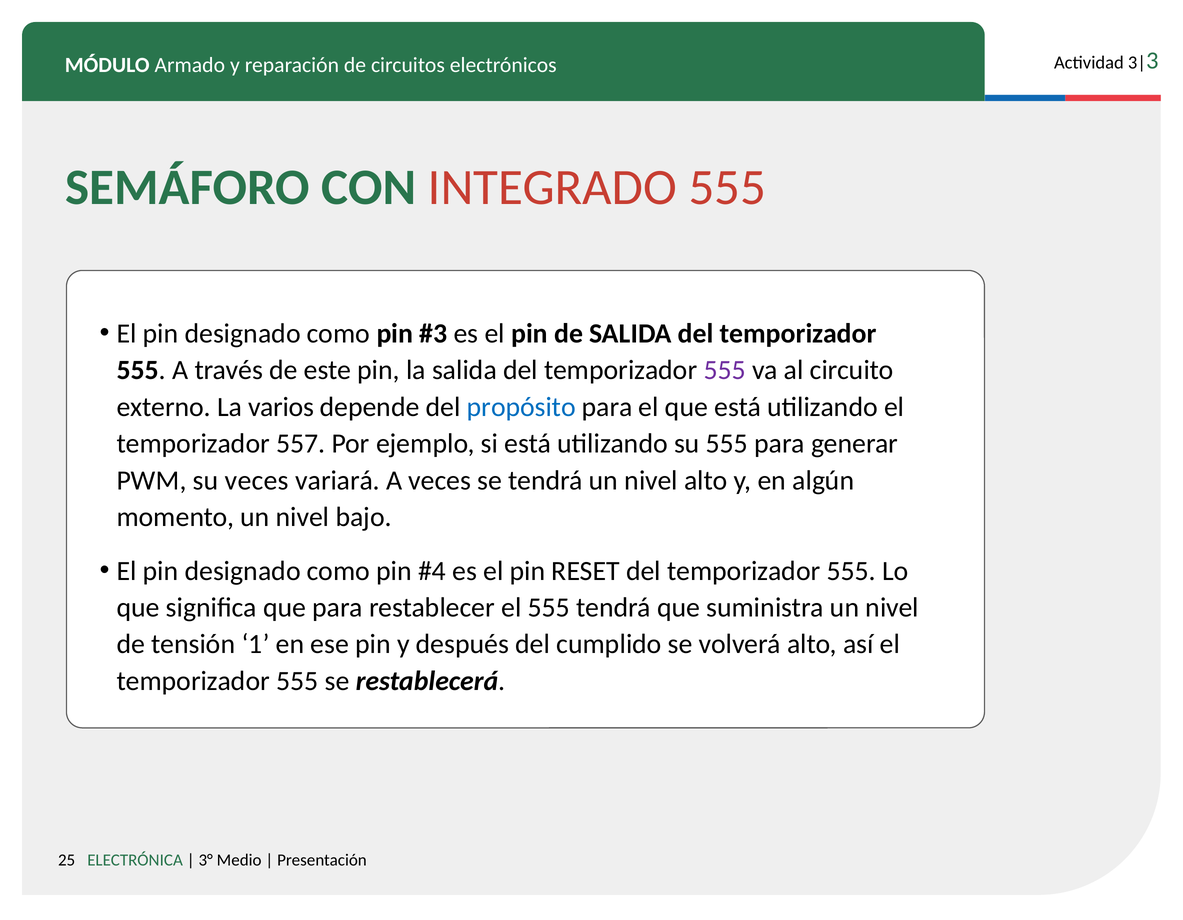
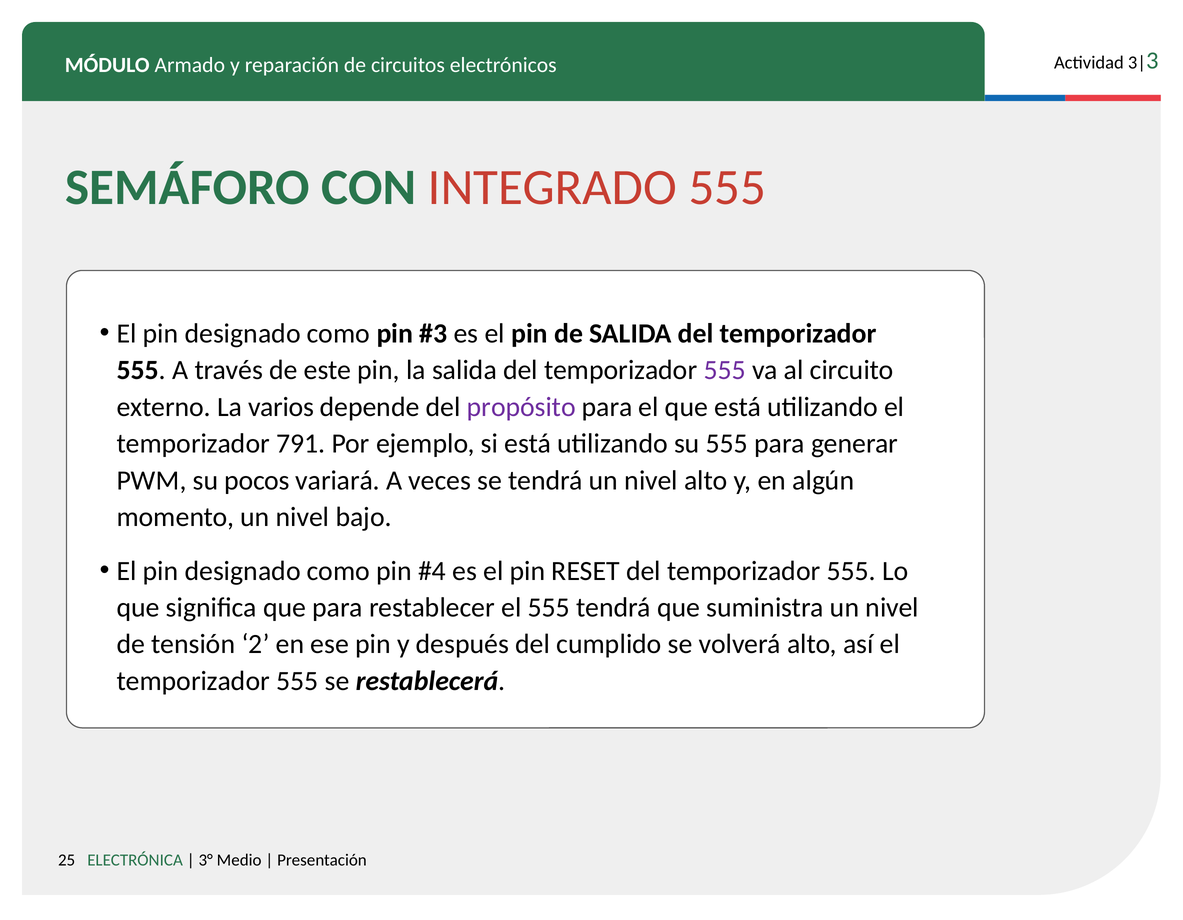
propósito colour: blue -> purple (521, 407)
557: 557 -> 791 (301, 444)
su veces: veces -> pocos (257, 480)
1: 1 -> 2 (256, 644)
